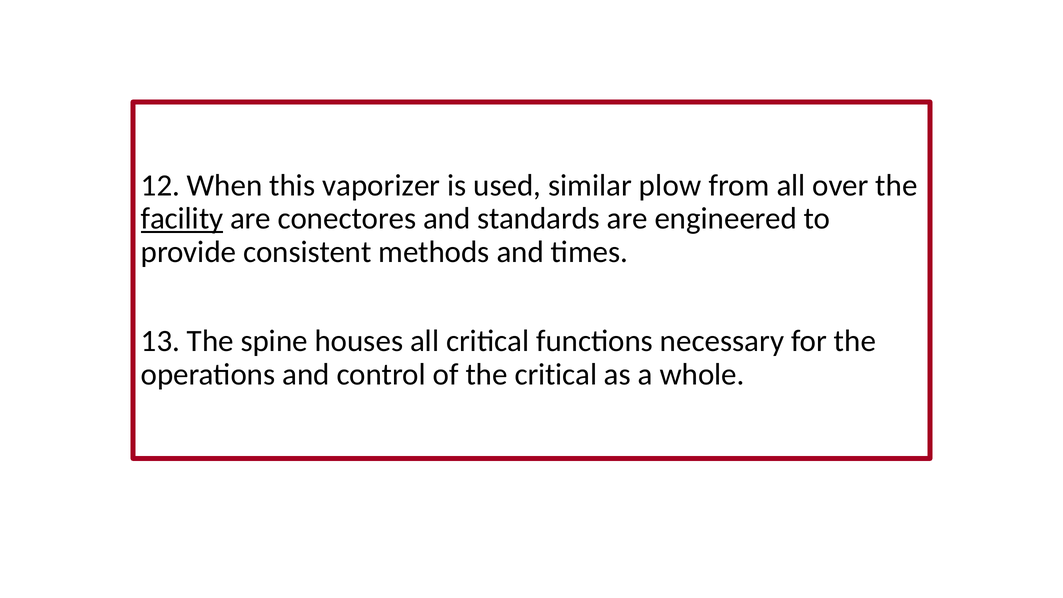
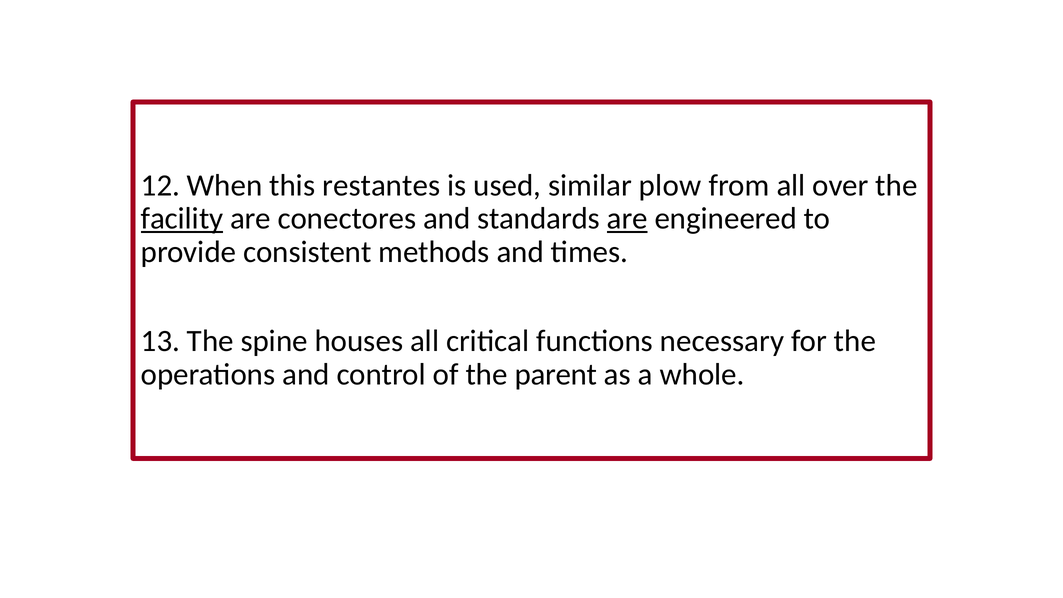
vaporizer: vaporizer -> restantes (381, 185)
are underline: none -> present (627, 219)
the critical: critical -> parent (556, 375)
